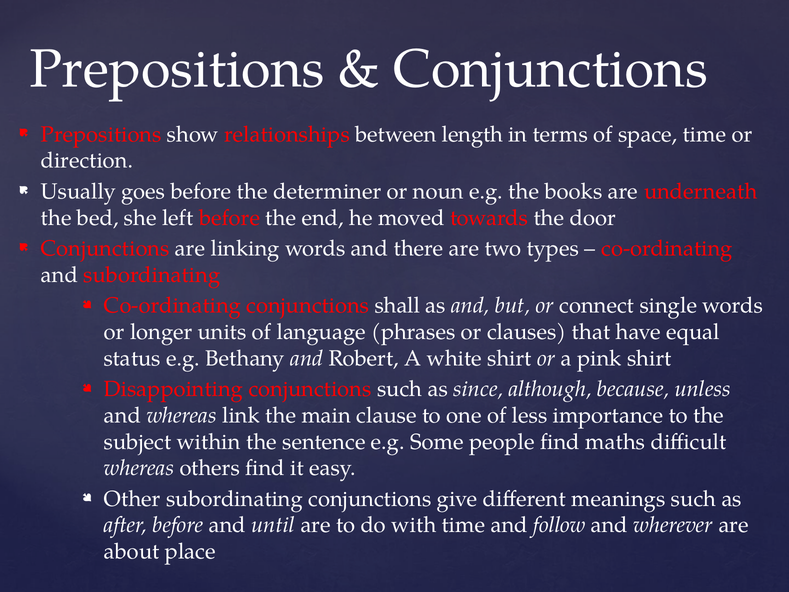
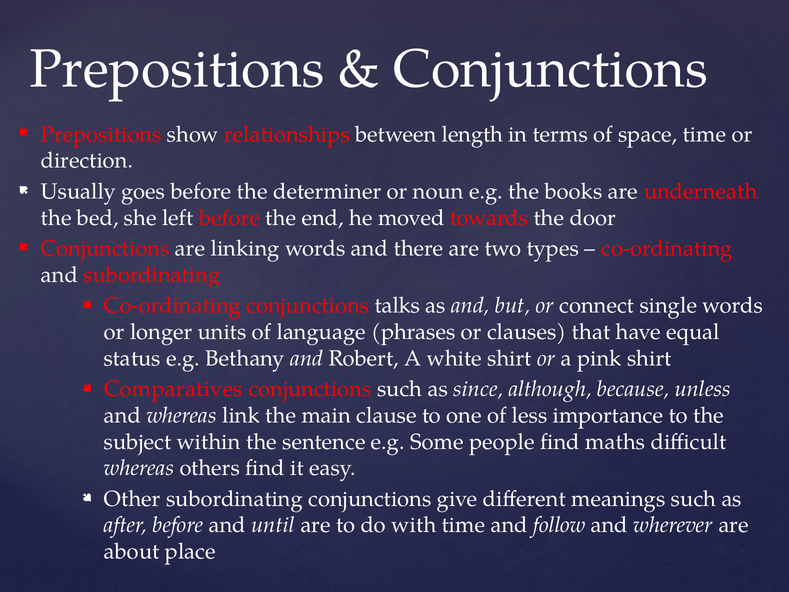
shall: shall -> talks (397, 306)
Disappointing: Disappointing -> Comparatives (173, 389)
